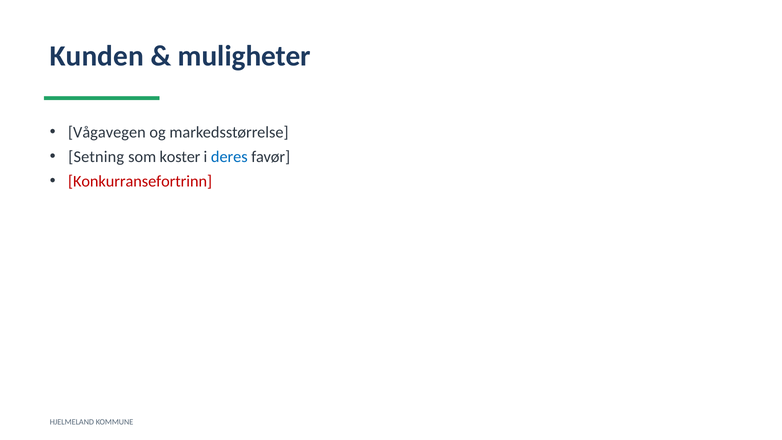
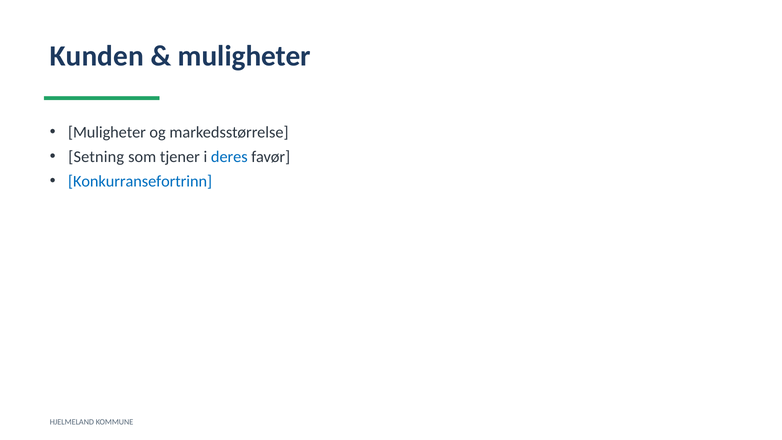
Vågavegen: Vågavegen -> Muligheter (107, 132)
koster: koster -> tjener (180, 157)
Konkurransefortrinn colour: red -> blue (140, 181)
